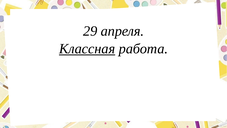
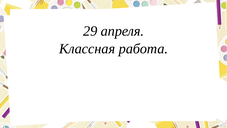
Классная underline: present -> none (87, 49)
